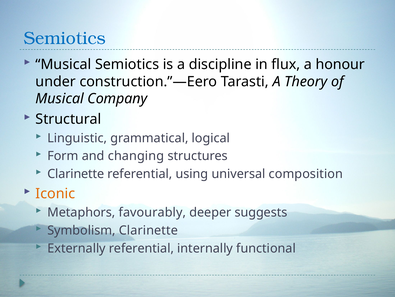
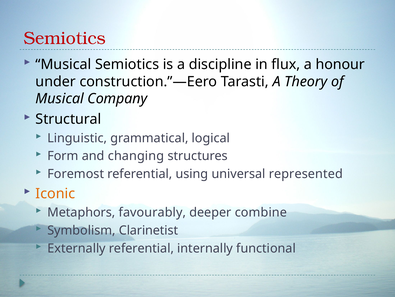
Semiotics colour: blue -> red (65, 38)
Clarinette: Clarinette -> Foremost (76, 174)
composition: composition -> represented (306, 174)
suggests: suggests -> combine (261, 212)
Symbolism Clarinette: Clarinette -> Clarinetist (149, 230)
